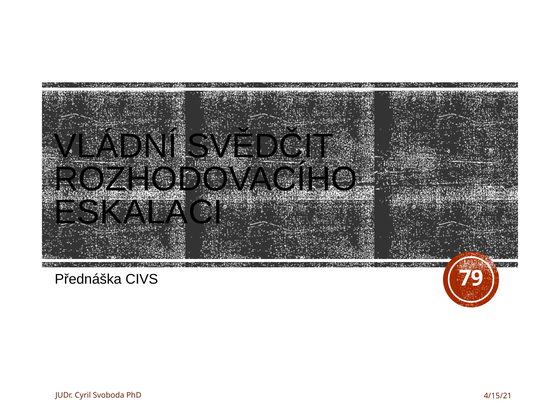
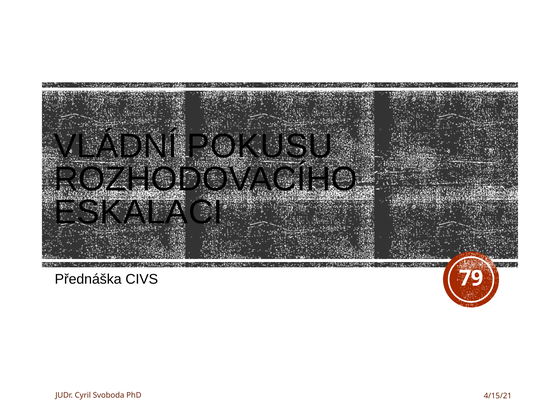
SVĚDČIT: SVĚDČIT -> POKUSU (260, 146)
